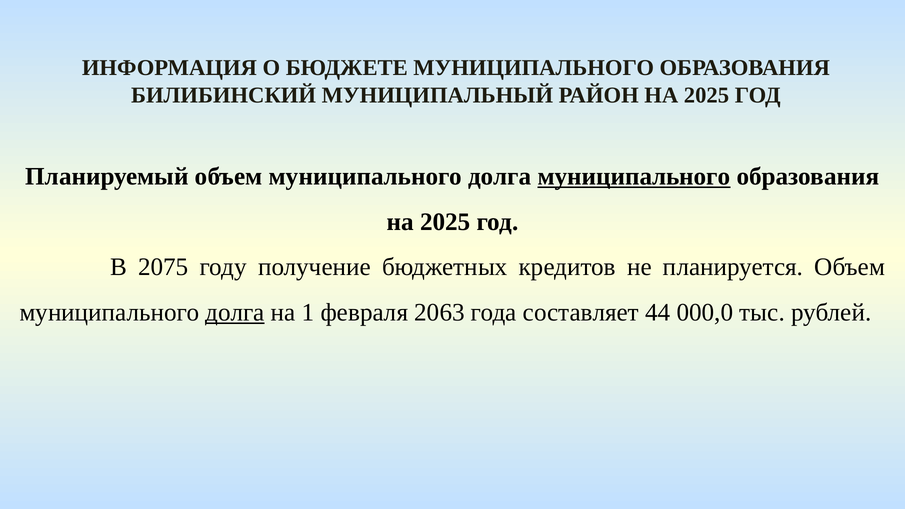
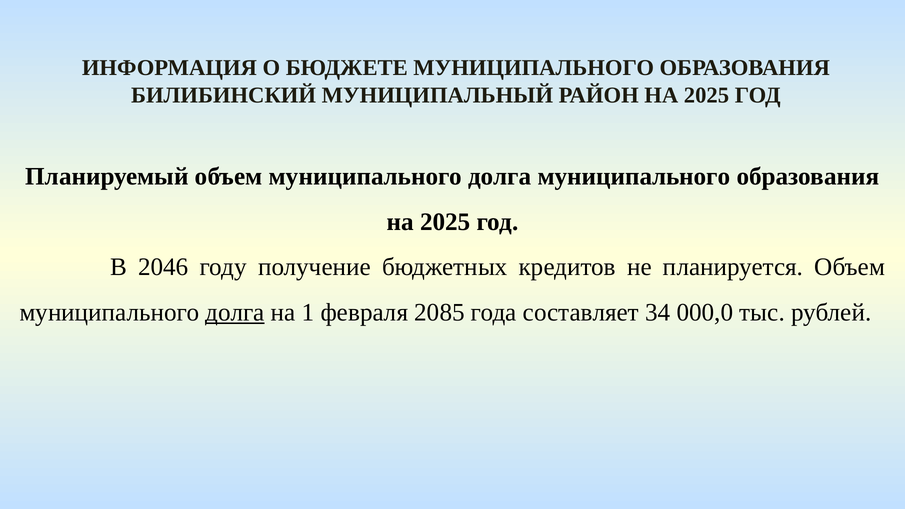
муниципального underline: present -> none (634, 177)
2075: 2075 -> 2046 (163, 267)
2063: 2063 -> 2085 (440, 312)
44: 44 -> 34 (658, 312)
